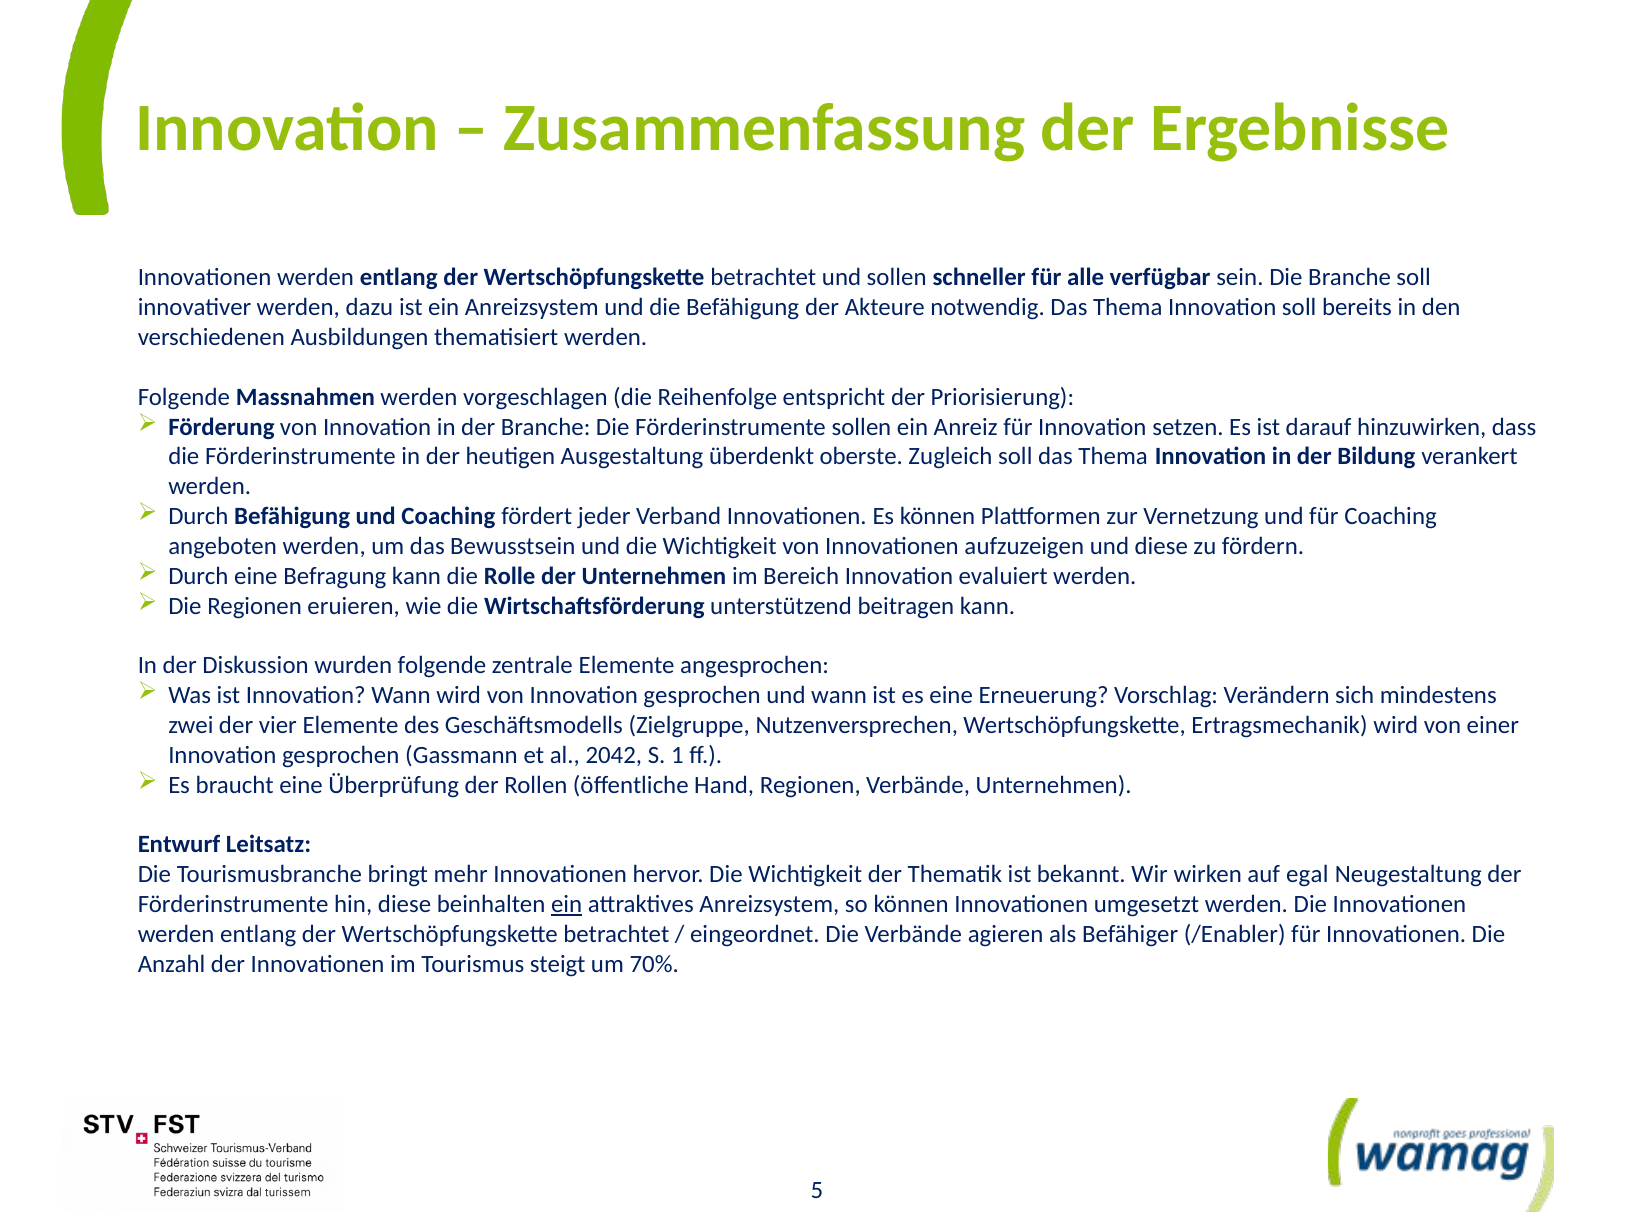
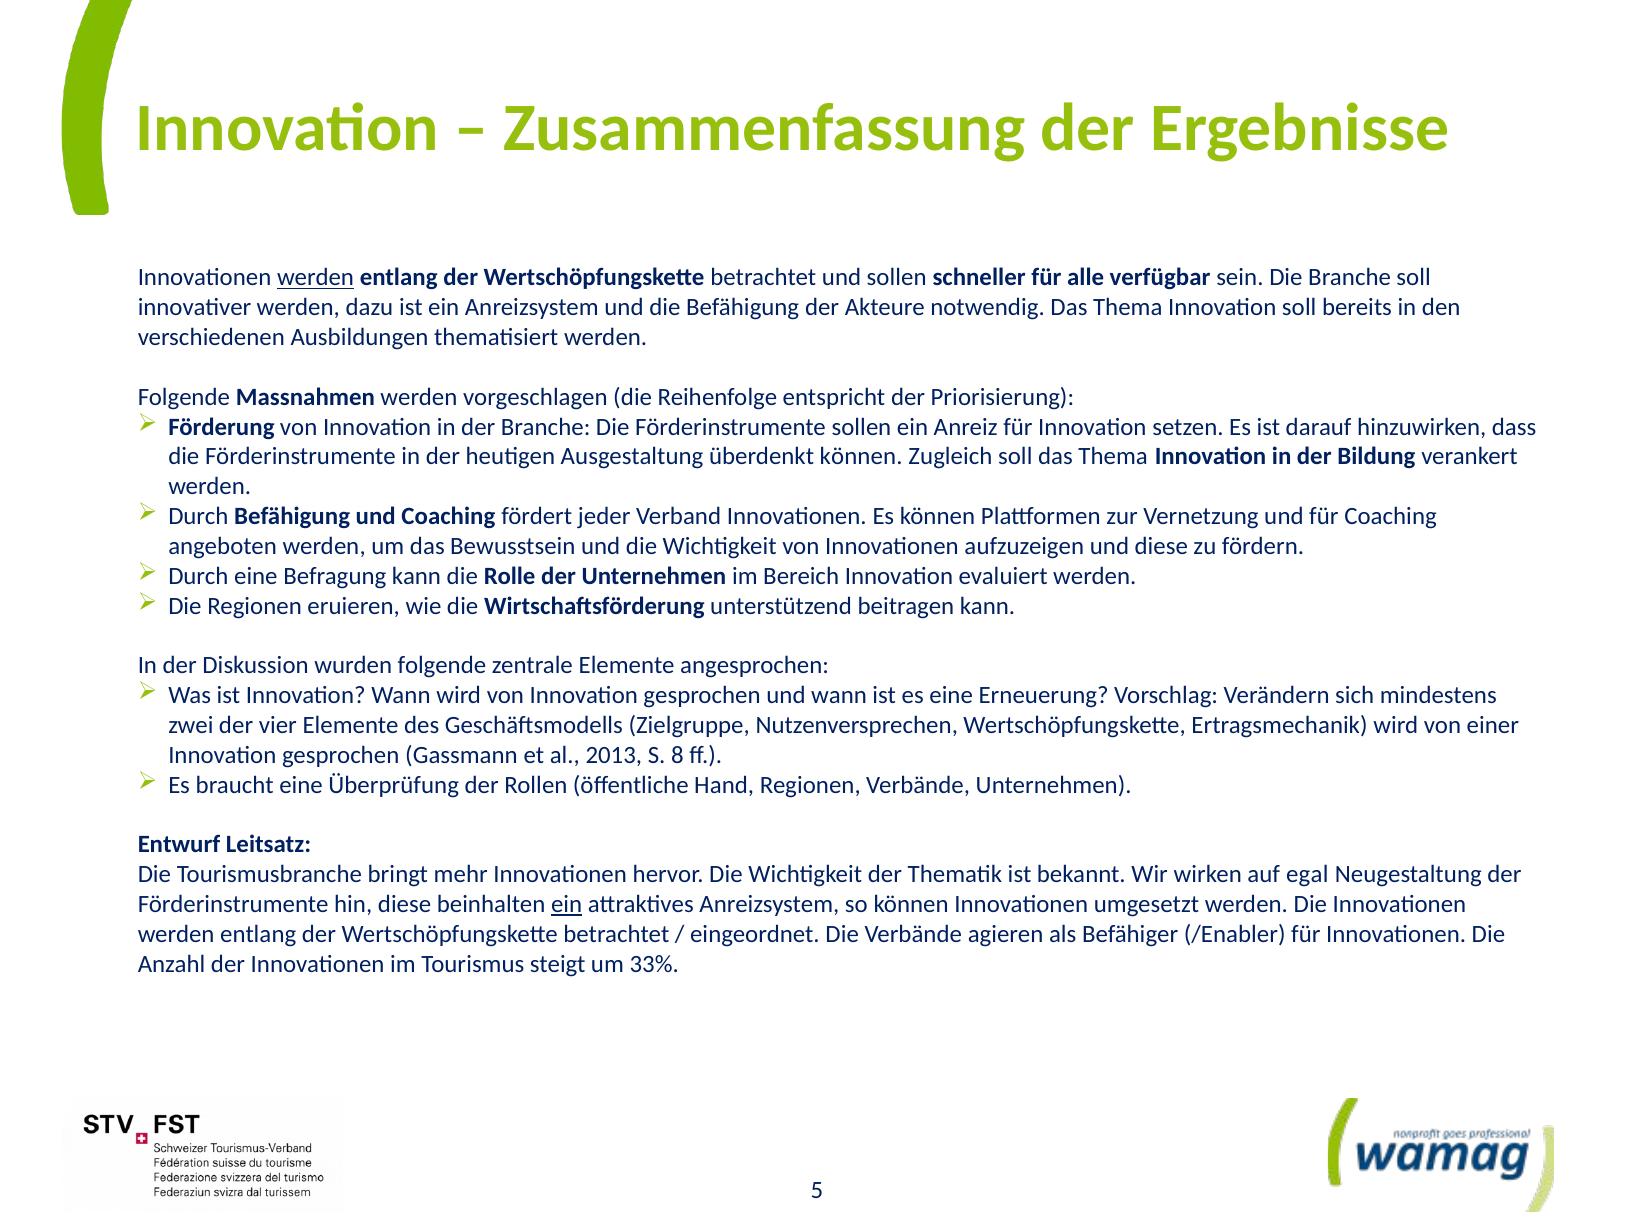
werden underline: none -> present (316, 278)
überdenkt oberste: oberste -> können (861, 457)
2042: 2042 -> 2013 (614, 755)
1: 1 -> 8 (677, 755)
70%: 70% -> 33% (654, 964)
